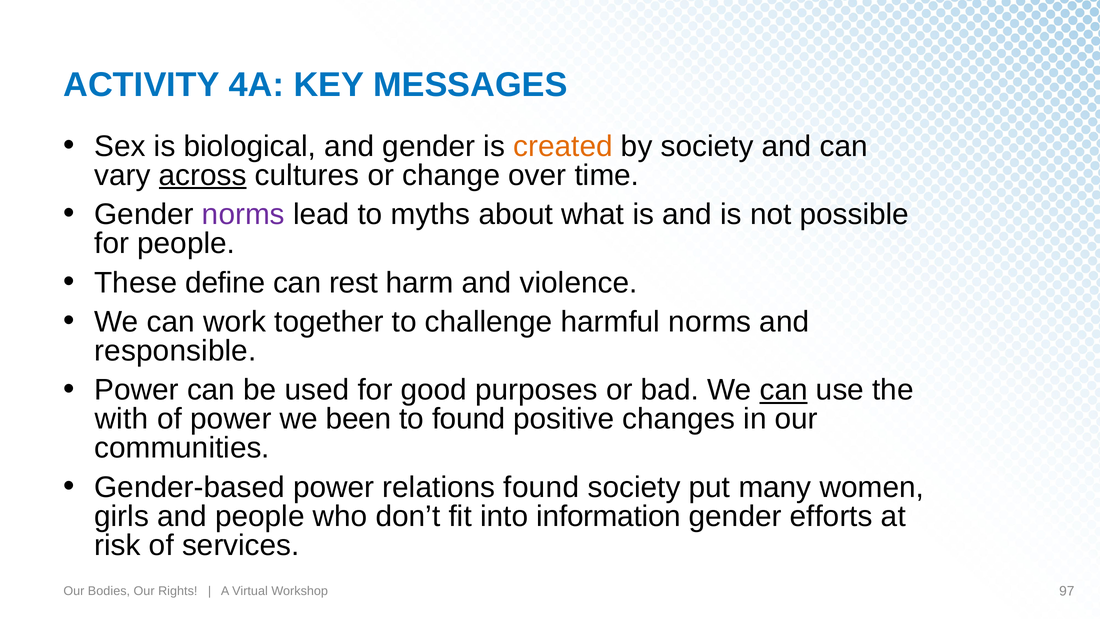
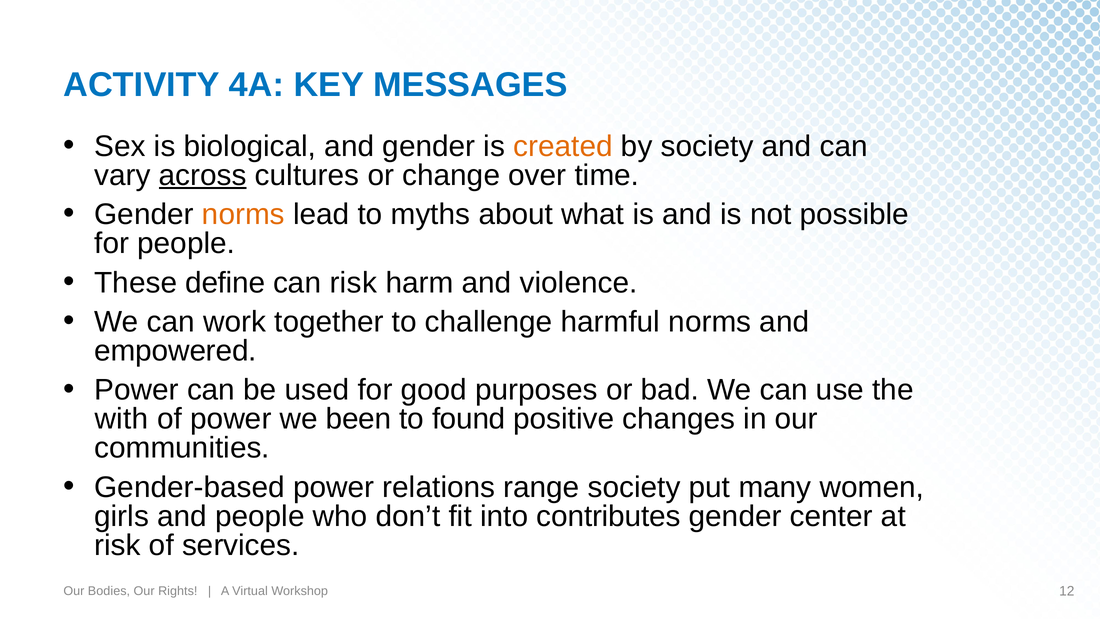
norms colour: purple -> orange (243, 214)
can rest: rest -> risk (353, 283)
responsible: responsible -> empowered (176, 351)
can underline: present -> none (784, 390)
relations found: found -> range (541, 487)
information: information -> contributes (609, 516)
efforts: efforts -> center (831, 516)
97: 97 -> 12 (1067, 591)
